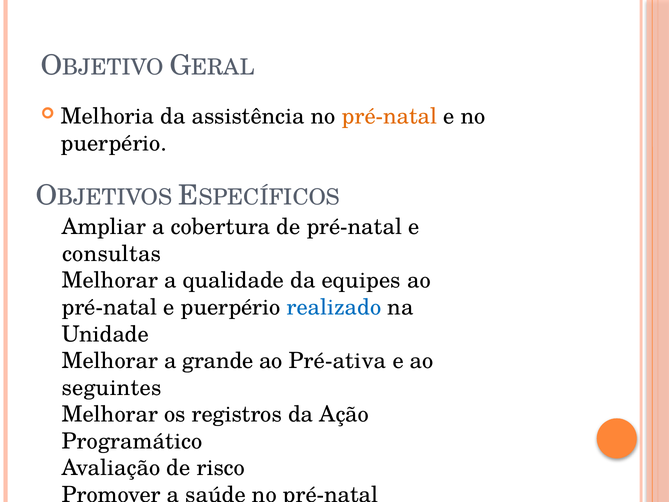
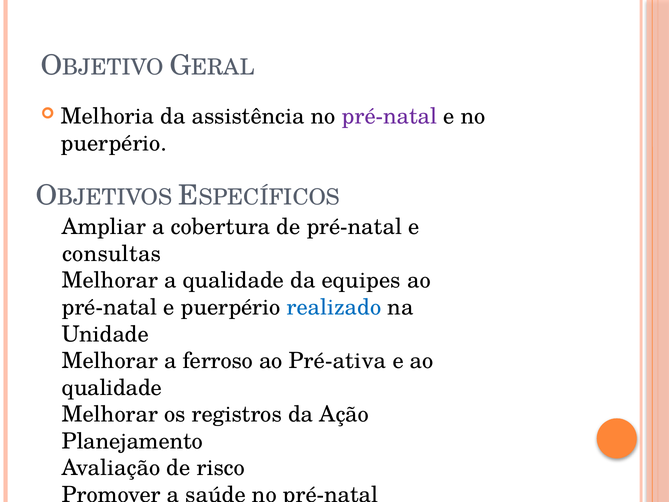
pré-natal colour: orange -> purple (390, 116)
grande: grande -> ferroso (218, 361)
seguintes: seguintes -> qualidade (112, 388)
Programático: Programático -> Planejamento (132, 441)
